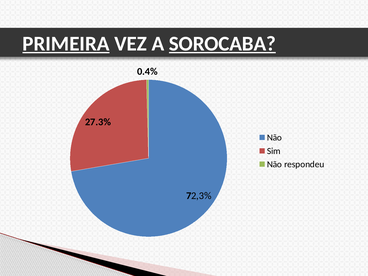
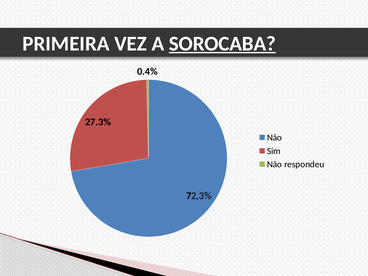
PRIMEIRA underline: present -> none (66, 44)
